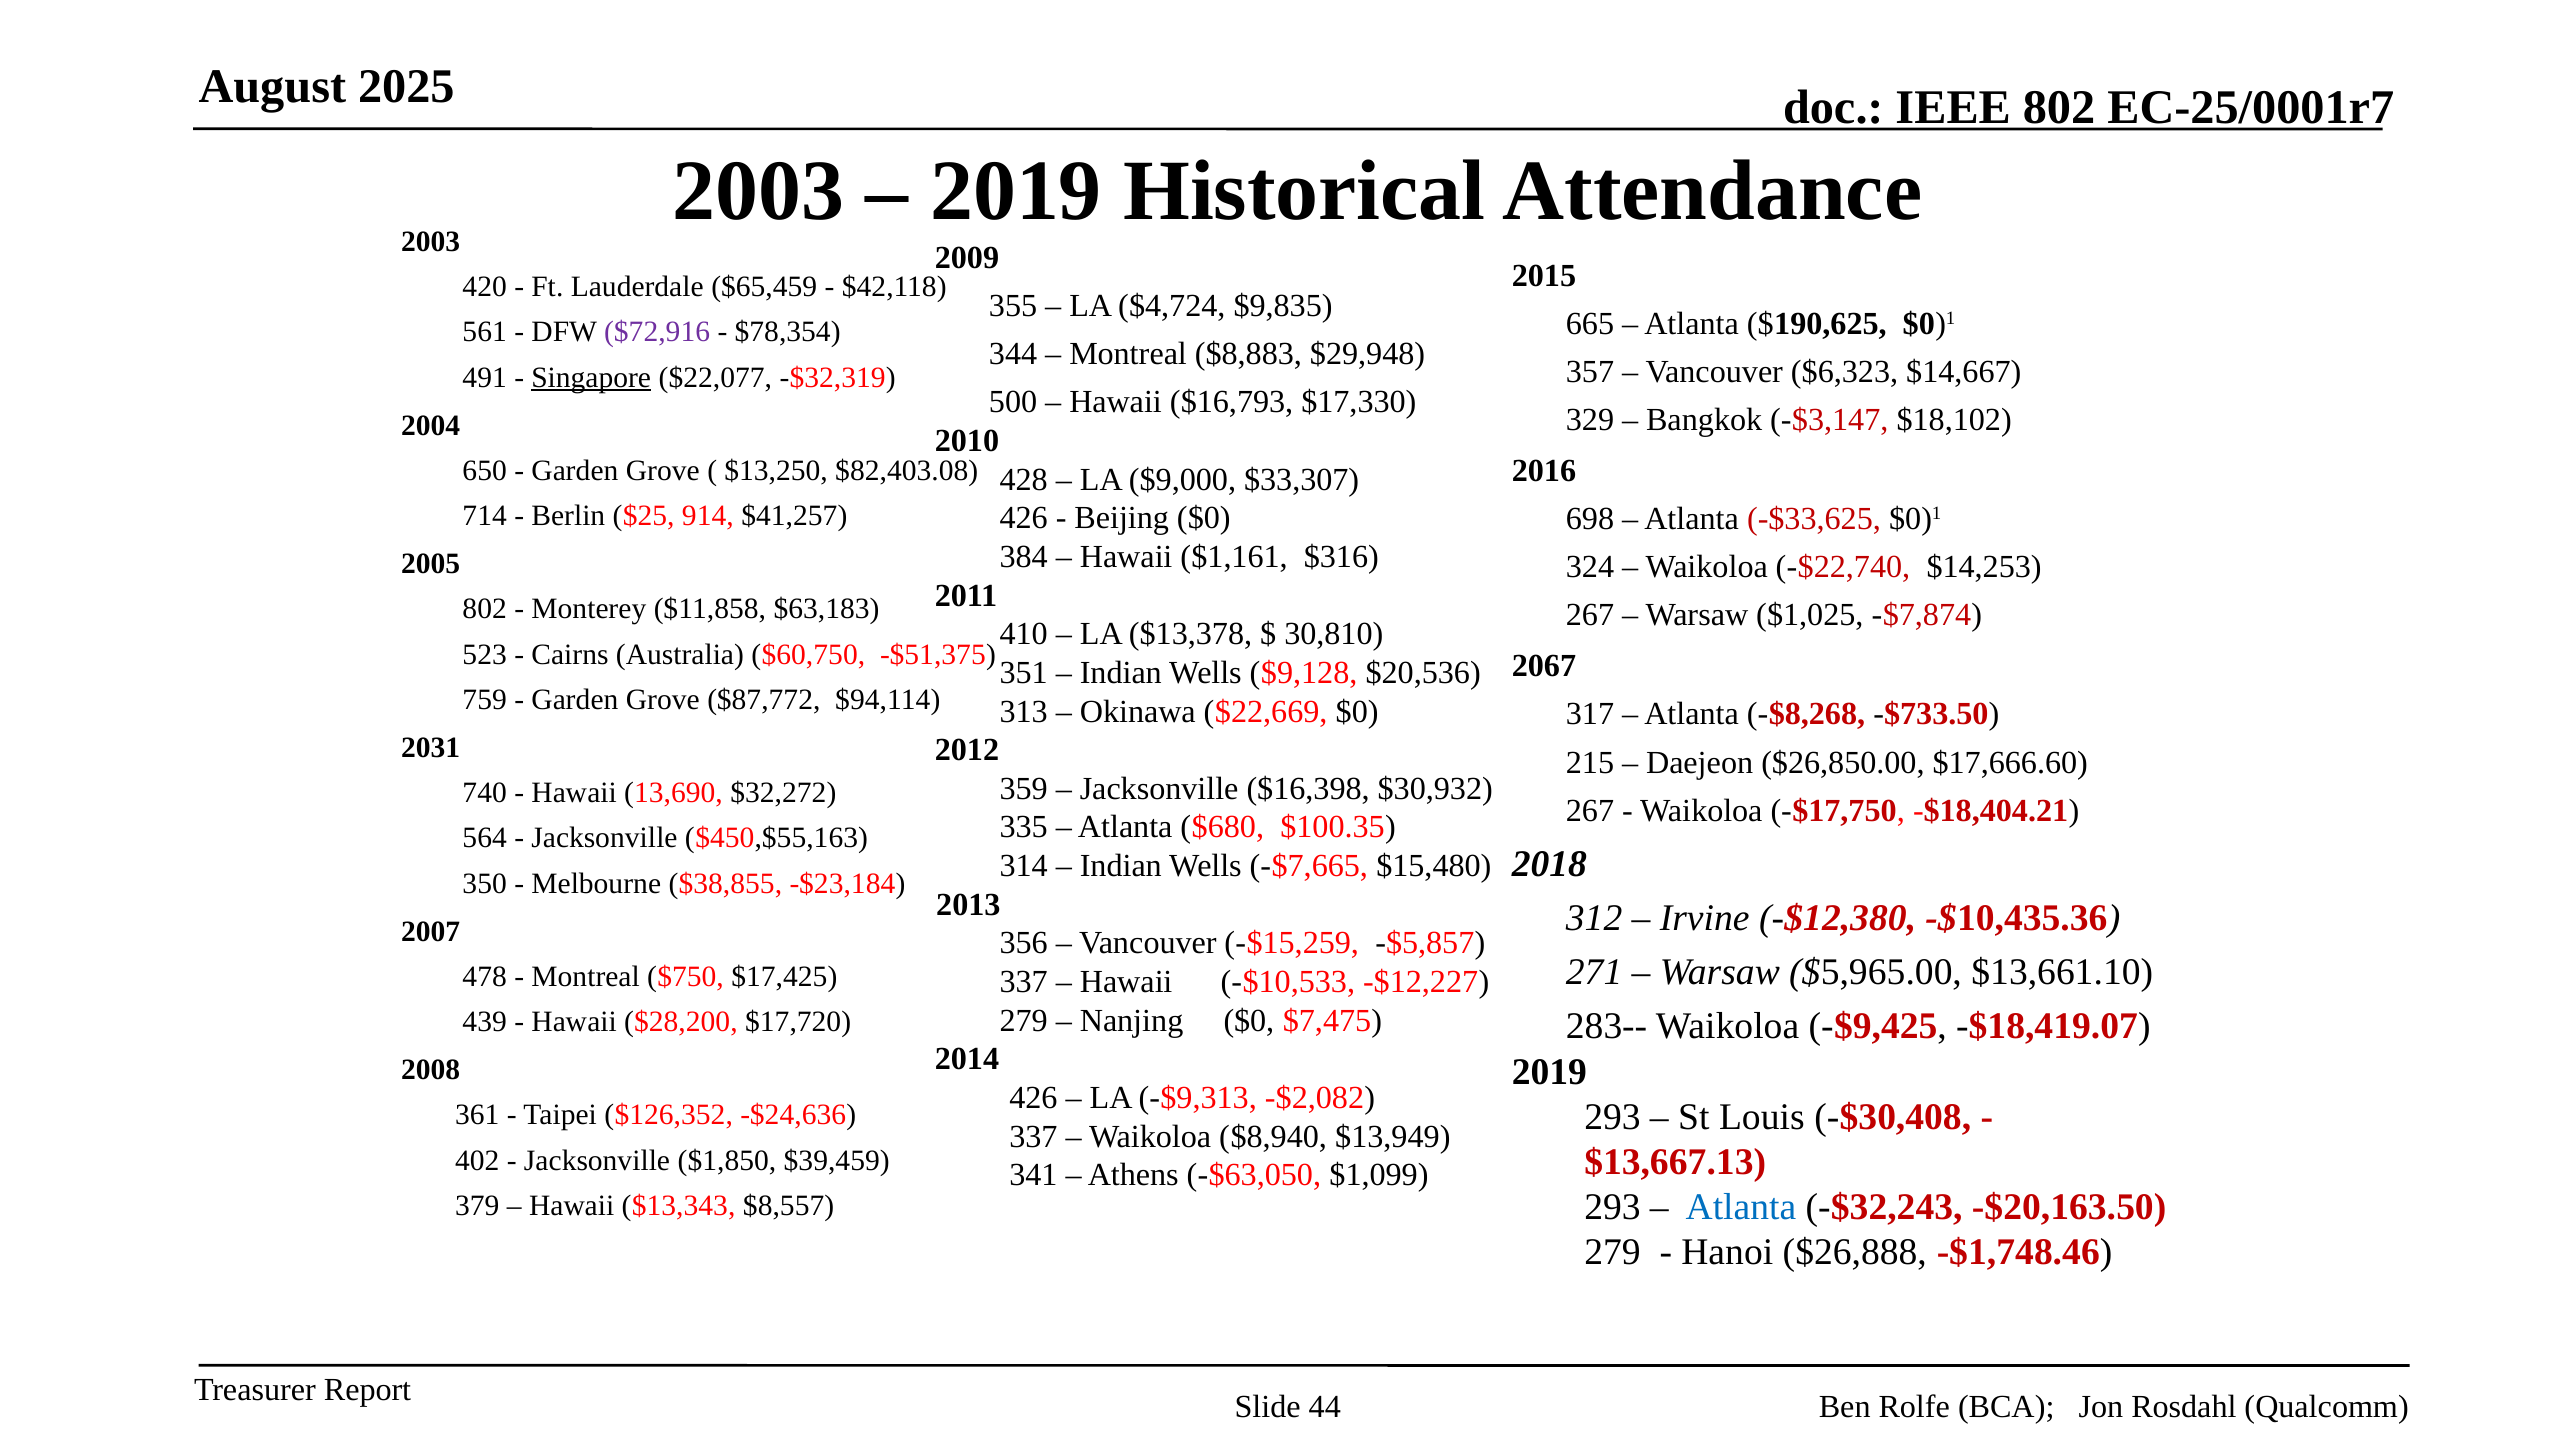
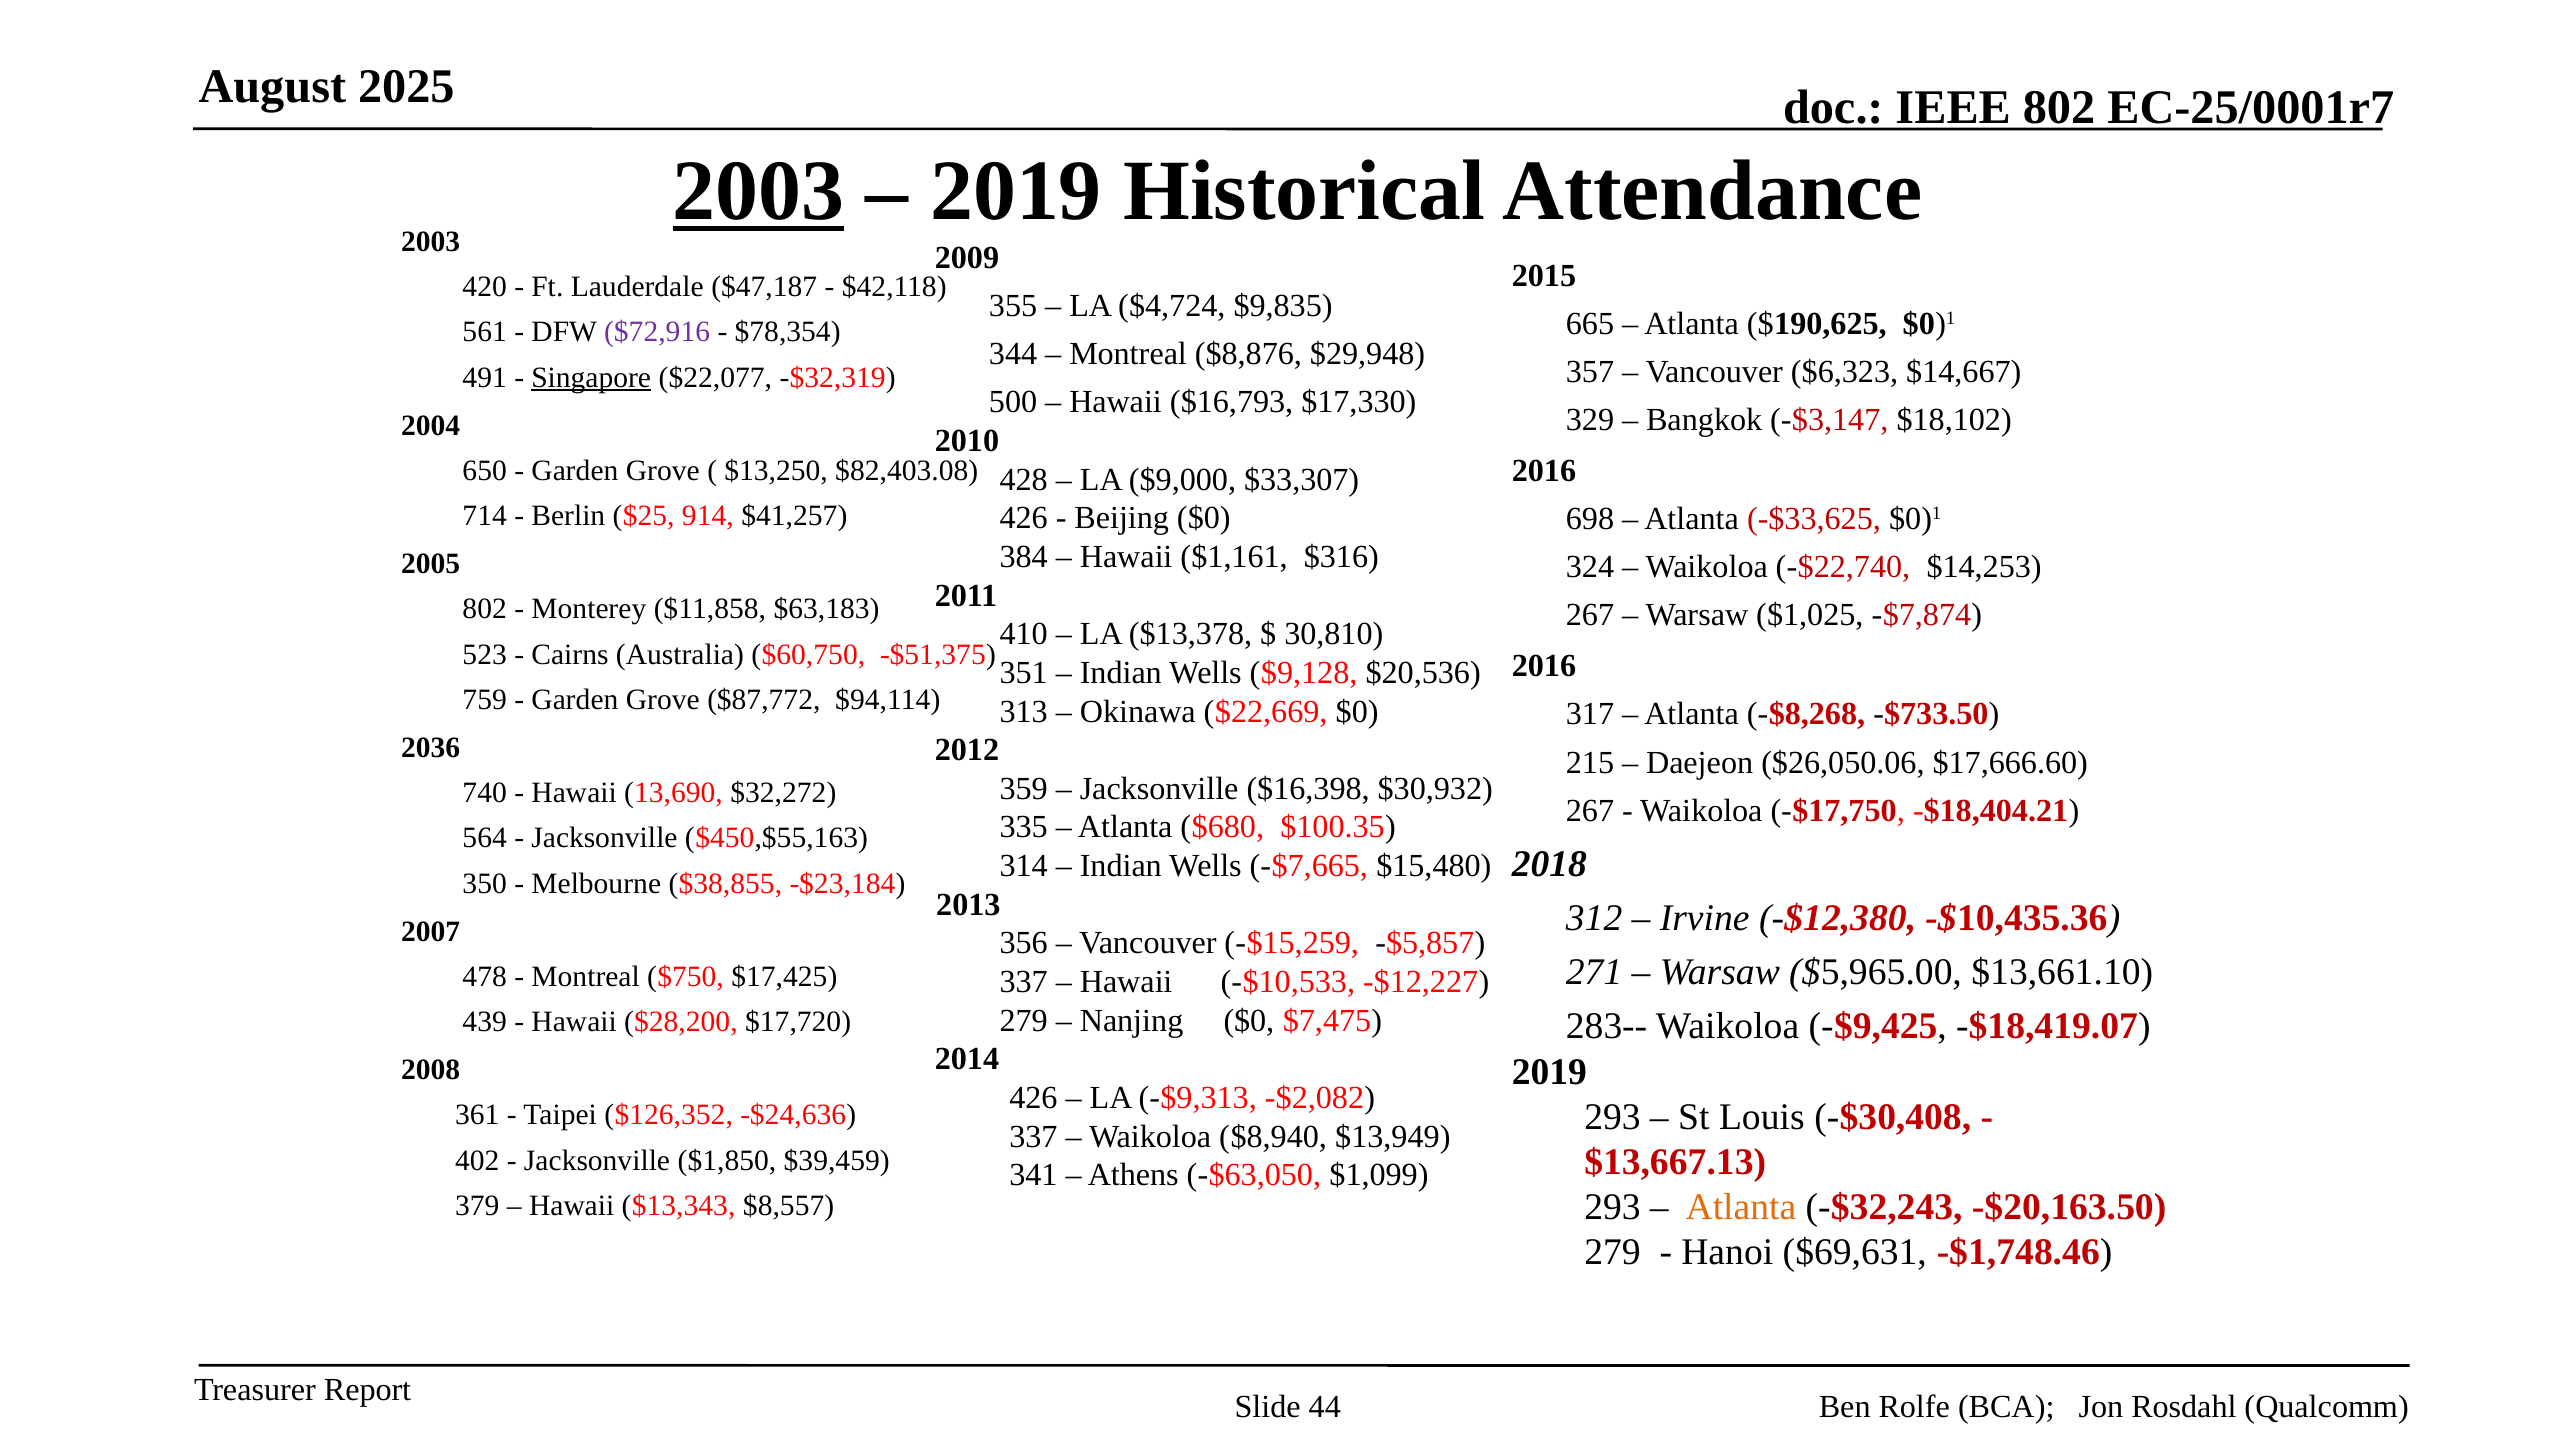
2003 underline: none -> present (758, 192)
$65,459: $65,459 -> $47,187 (764, 287)
$8,883: $8,883 -> $8,876 (1248, 354)
2067: 2067 -> 2016 (1544, 666)
2031: 2031 -> 2036 (431, 748)
$26,850.00: $26,850.00 -> $26,050.06 (1843, 762)
Atlanta colour: blue -> orange (1741, 1207)
$26,888: $26,888 -> $69,631 (1855, 1252)
